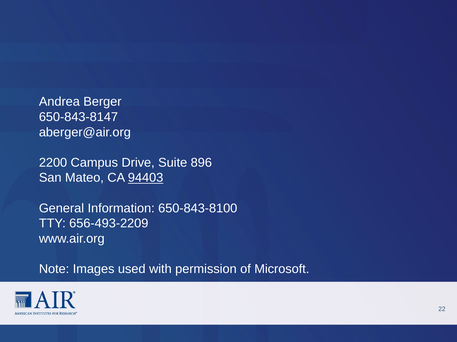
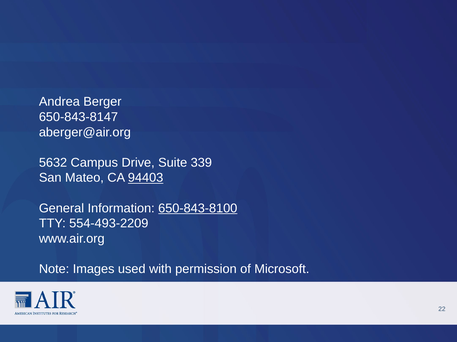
2200: 2200 -> 5632 (53, 163)
896: 896 -> 339 (201, 163)
650-843-8100 underline: none -> present (198, 209)
656-493-2209: 656-493-2209 -> 554-493-2209 (109, 224)
